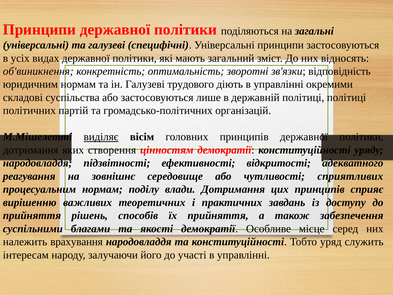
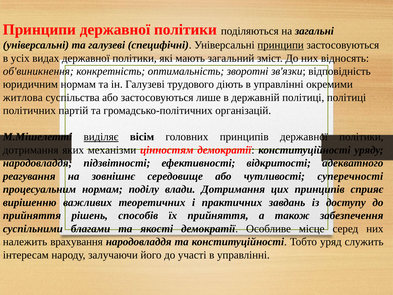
принципи underline: none -> present (281, 45)
складові: складові -> житлова (23, 97)
створення: створення -> механізми (112, 150)
сприятливих: сприятливих -> суперечності (350, 176)
